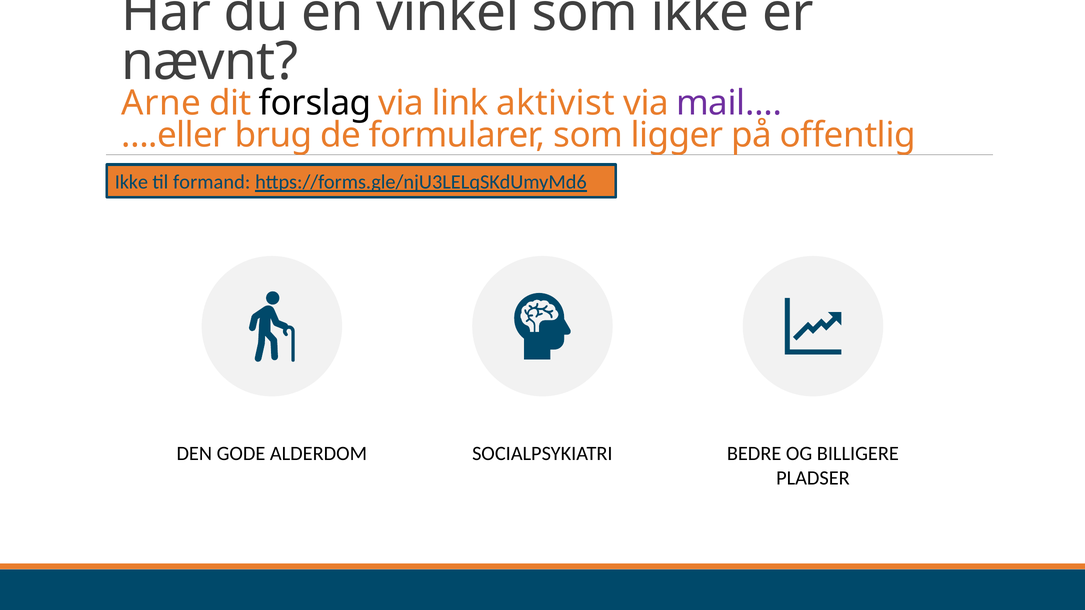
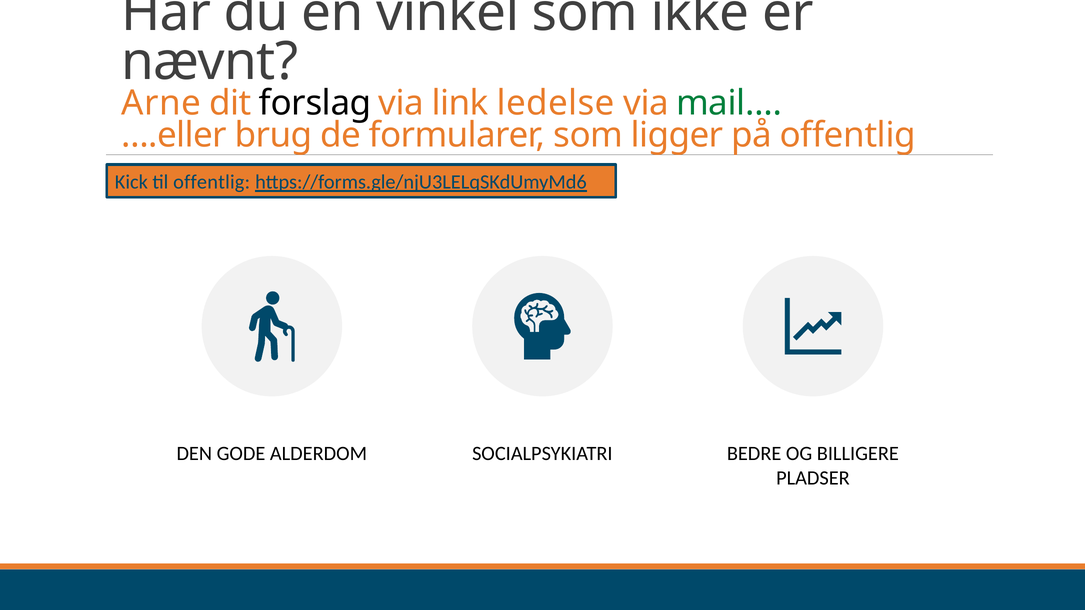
aktivist: aktivist -> ledelse (556, 103)
mail… colour: purple -> green (729, 103)
Ikke: Ikke -> Kick (131, 182)
til formand: formand -> offentlig (212, 182)
